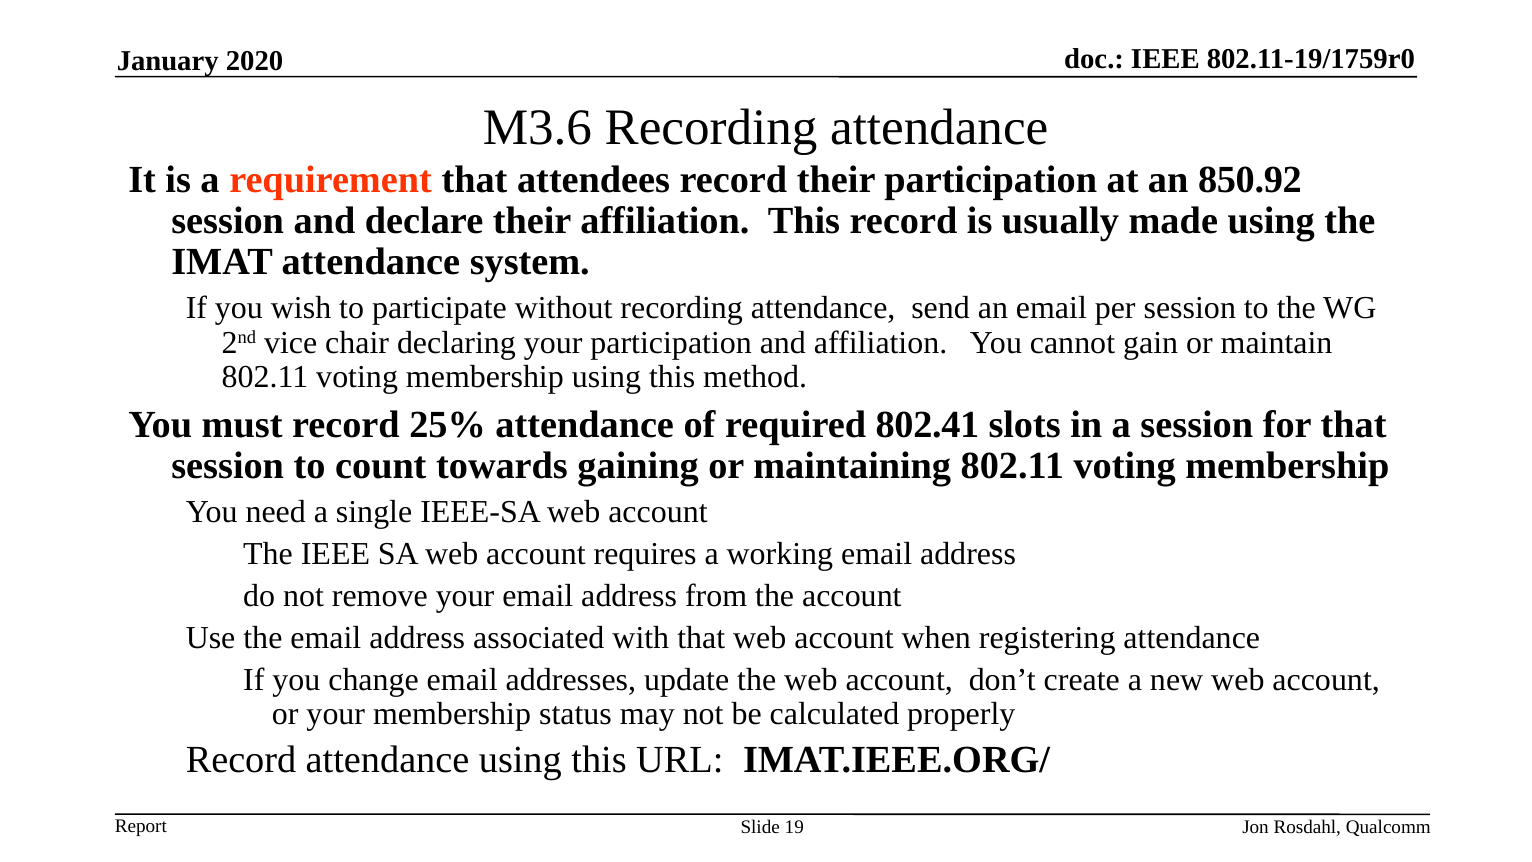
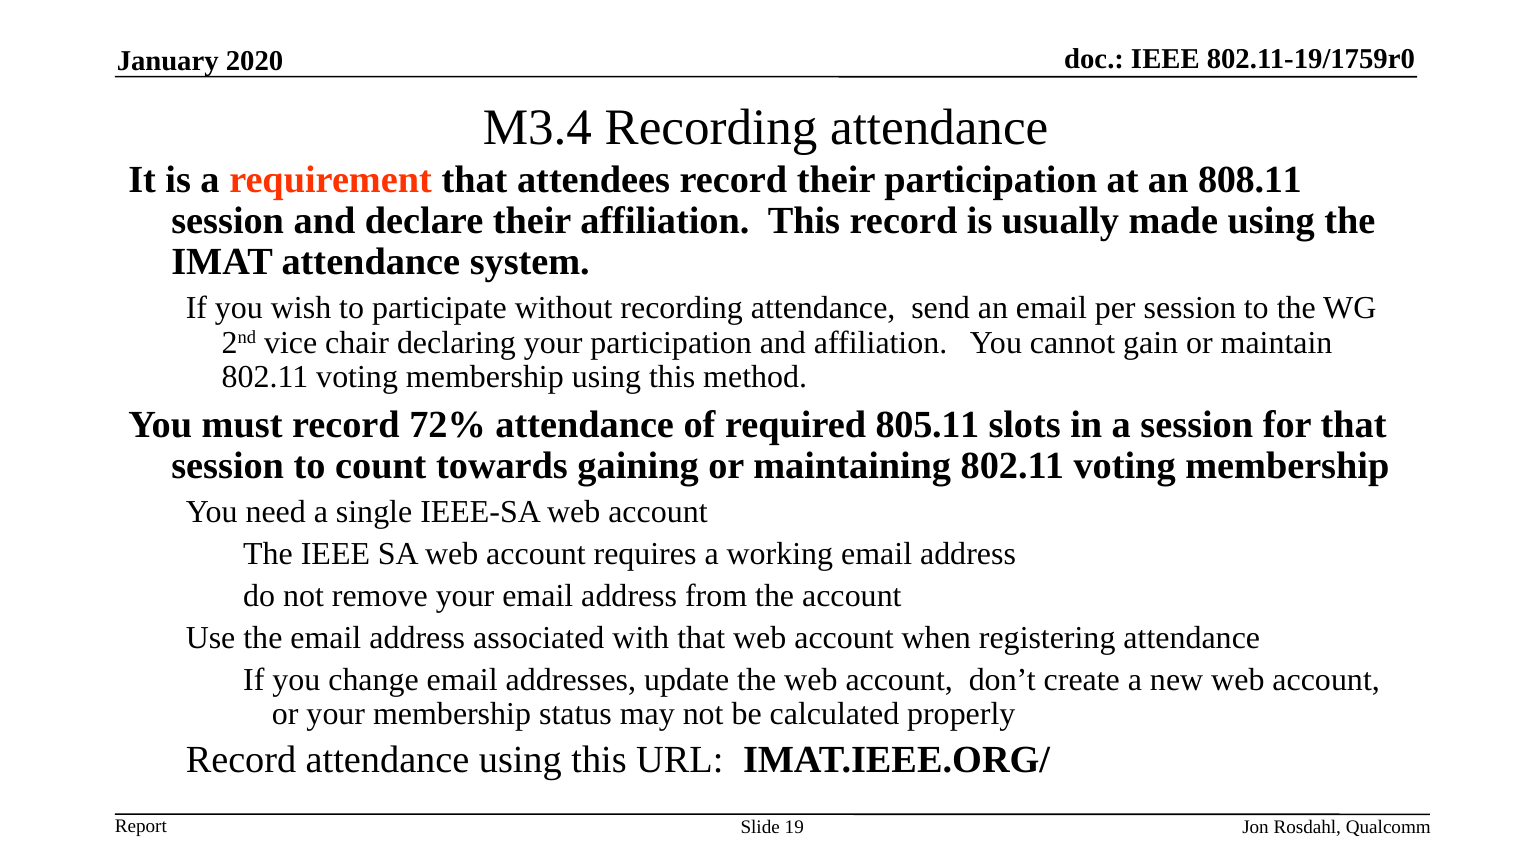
M3.6: M3.6 -> M3.4 (537, 128)
850.92: 850.92 -> 808.11 (1250, 179)
25%: 25% -> 72% (448, 425)
802.41: 802.41 -> 805.11 (927, 425)
